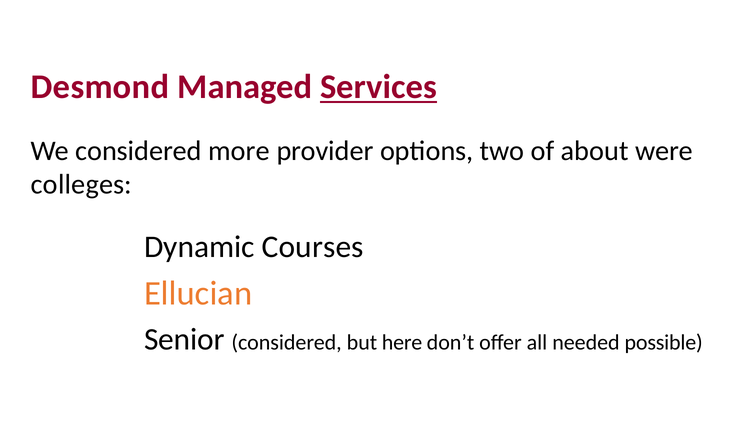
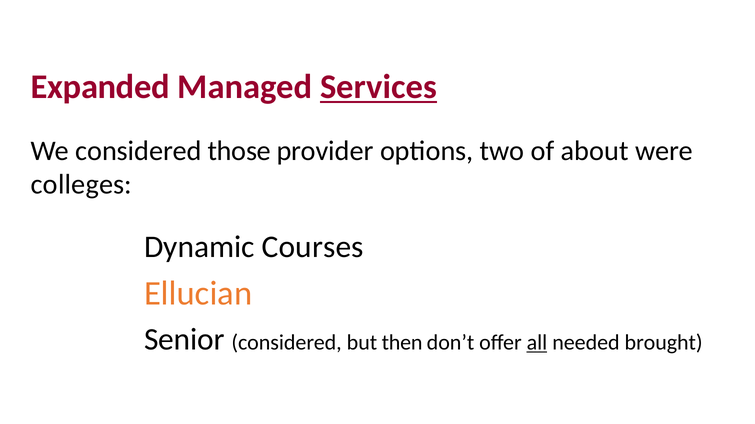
Desmond: Desmond -> Expanded (100, 87)
more: more -> those (239, 151)
here: here -> then (402, 343)
all underline: none -> present (537, 343)
possible: possible -> brought (664, 343)
